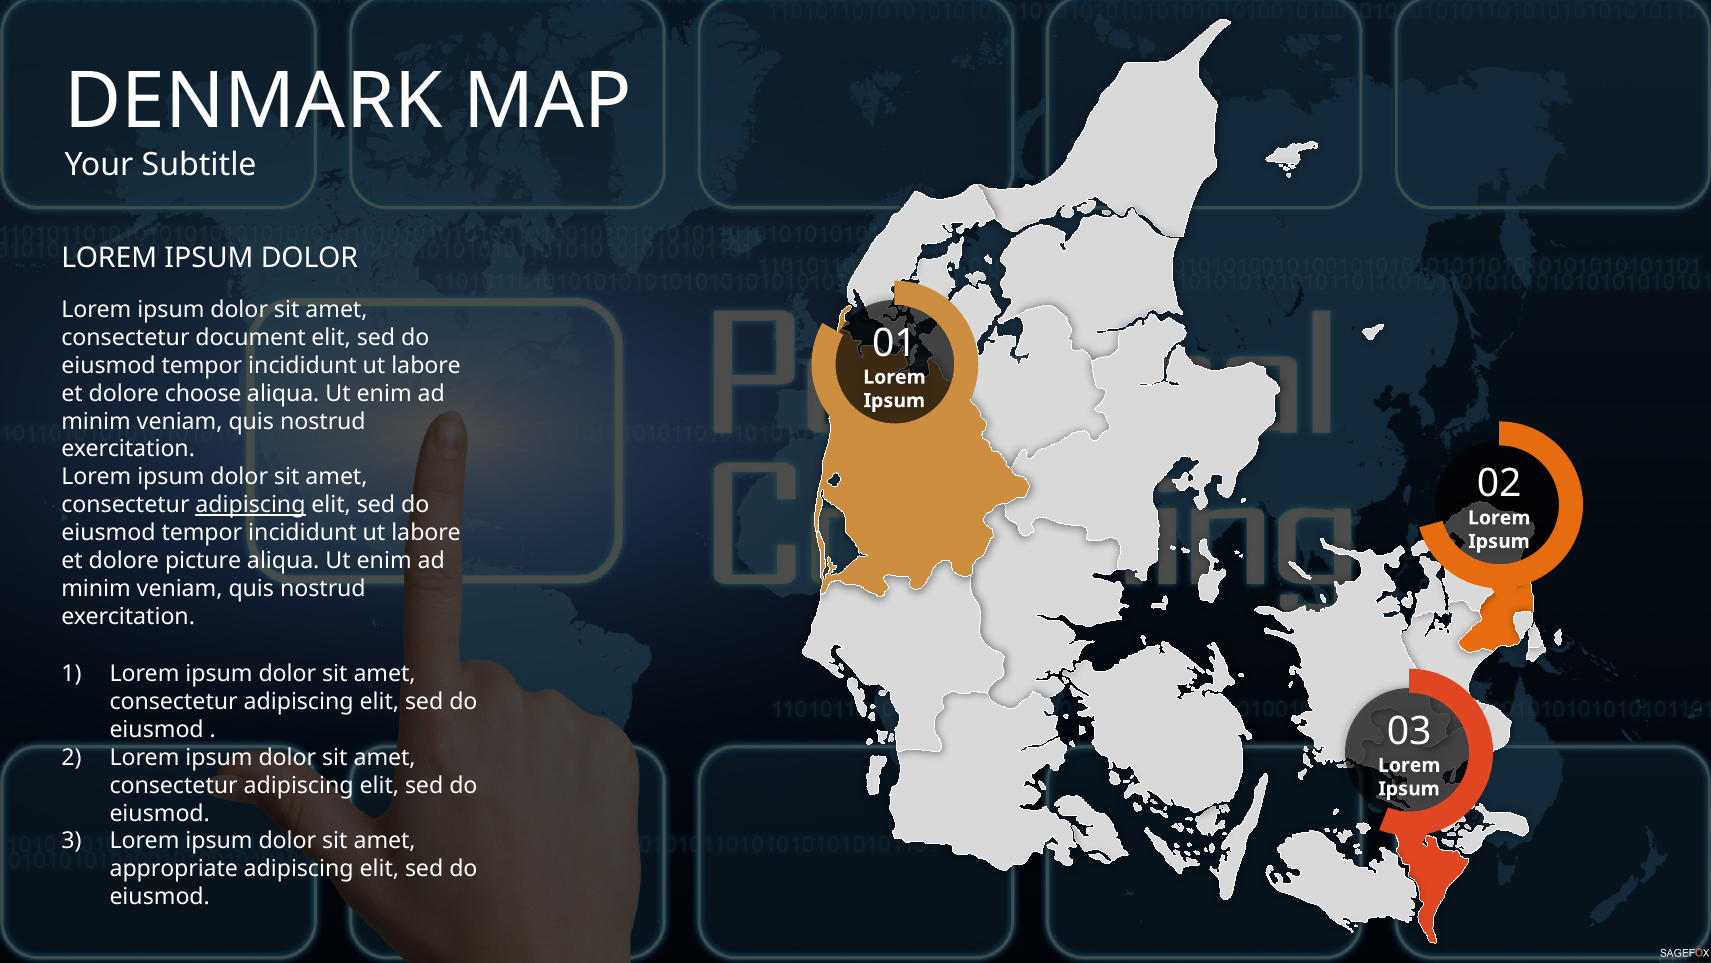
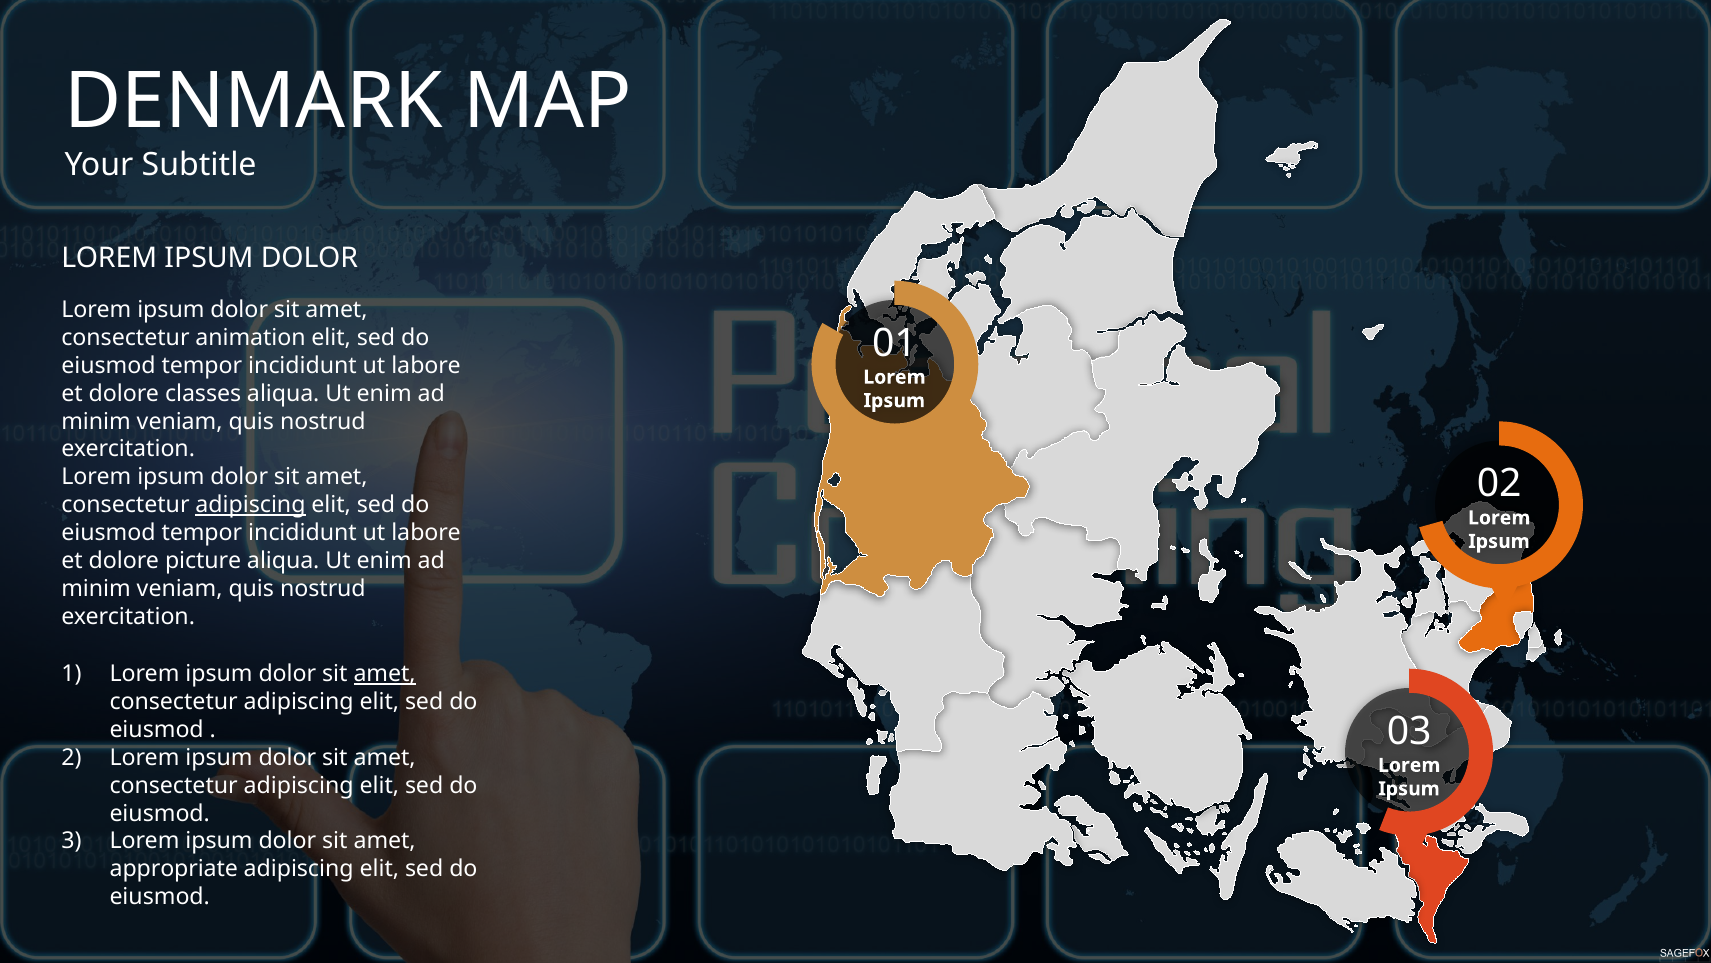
document: document -> animation (251, 338)
choose: choose -> classes (203, 393)
amet underline: none -> present (385, 674)
